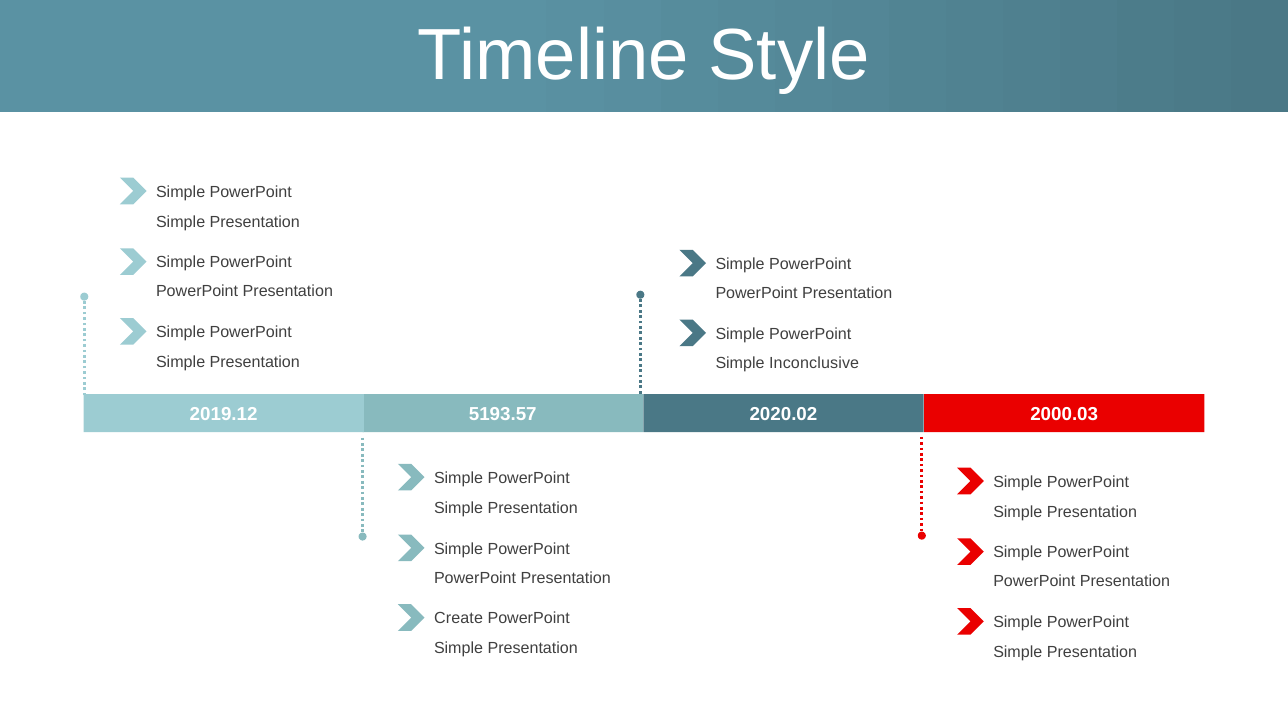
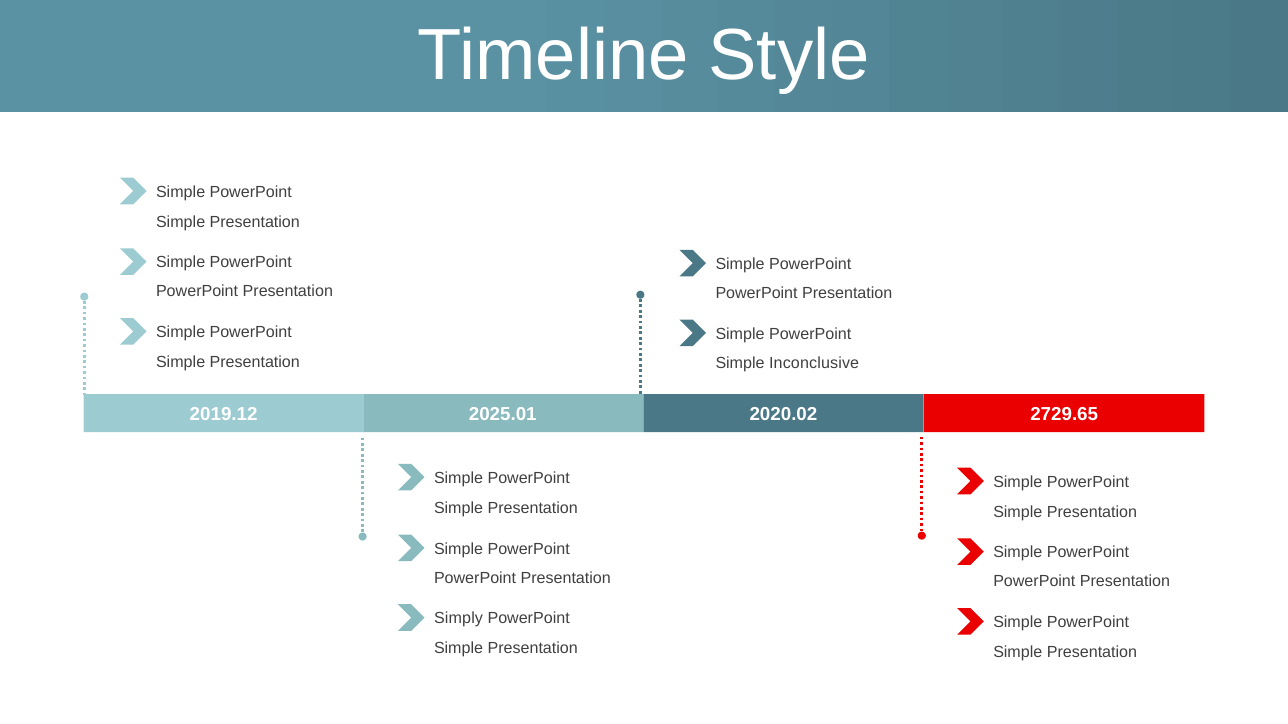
5193.57: 5193.57 -> 2025.01 (503, 415)
2000.03: 2000.03 -> 2729.65 (1064, 415)
Create: Create -> Simply (459, 619)
